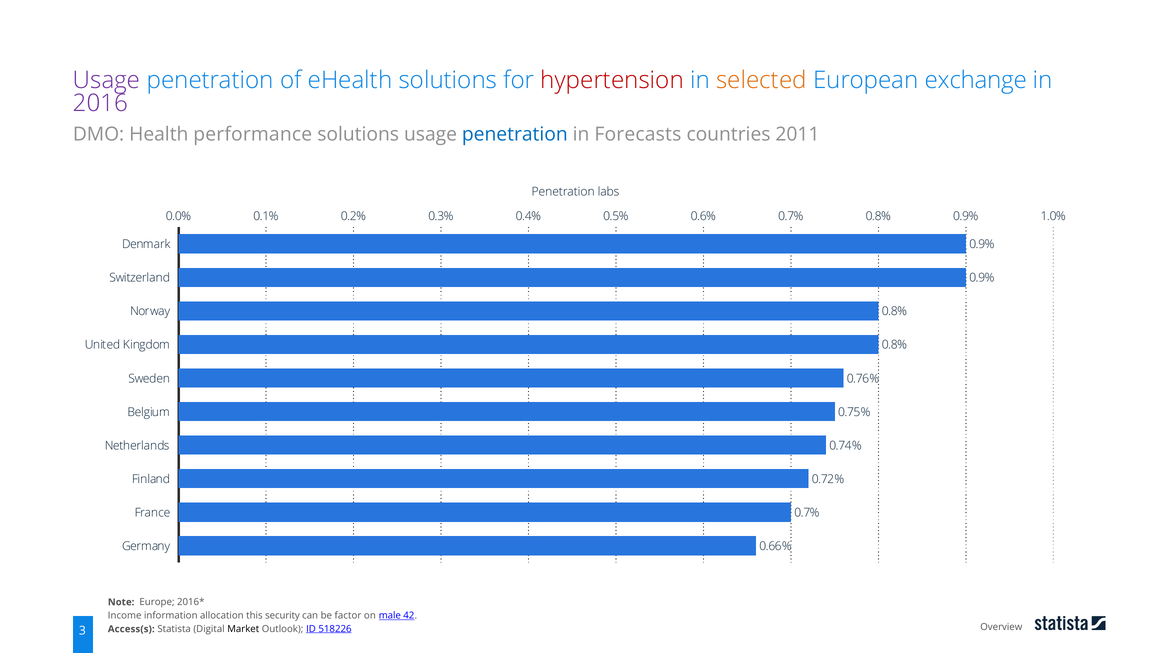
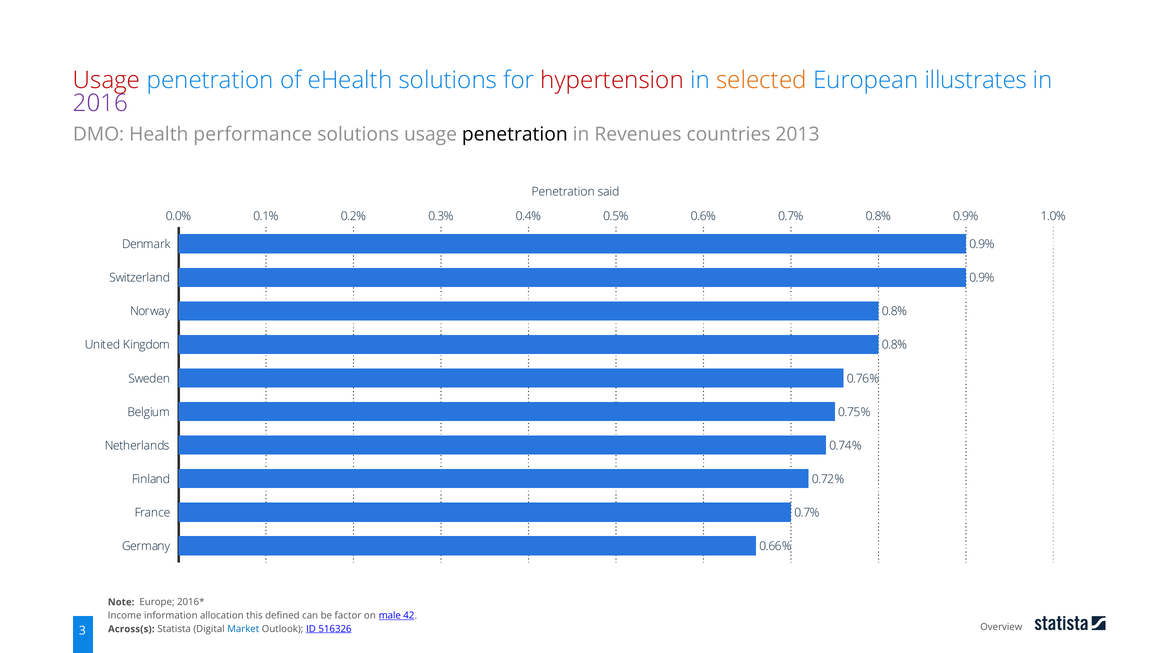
Usage colour: purple -> red (107, 80)
exchange: exchange -> illustrates (976, 80)
penetration colour: blue -> black (515, 134)
Forecasts: Forecasts -> Revenues (638, 134)
2011: 2011 -> 2013 (797, 134)
labs: labs -> said (608, 192)
security: security -> defined (282, 615)
Access(s: Access(s -> Across(s (131, 629)
Market colour: black -> blue (243, 629)
518226: 518226 -> 516326 (335, 629)
